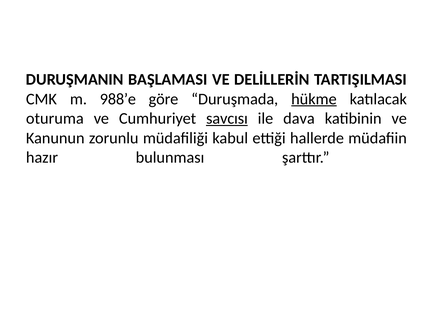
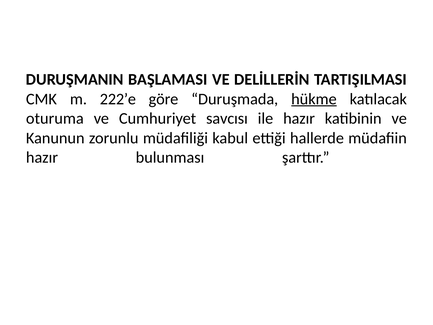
988’e: 988’e -> 222’e (118, 99)
savcısı underline: present -> none (227, 118)
ile dava: dava -> hazır (299, 118)
